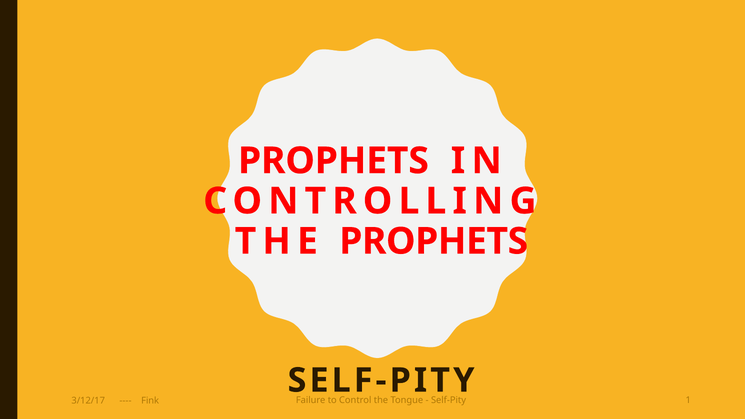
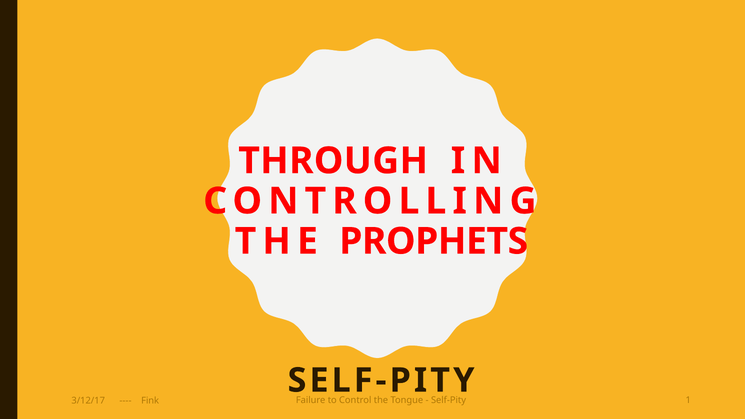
PROPHETS: PROPHETS -> THROUGH (333, 161)
